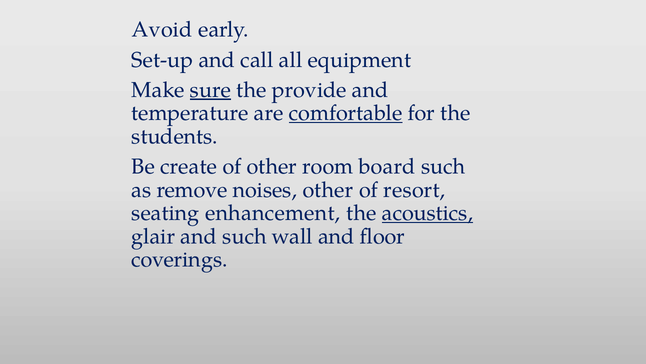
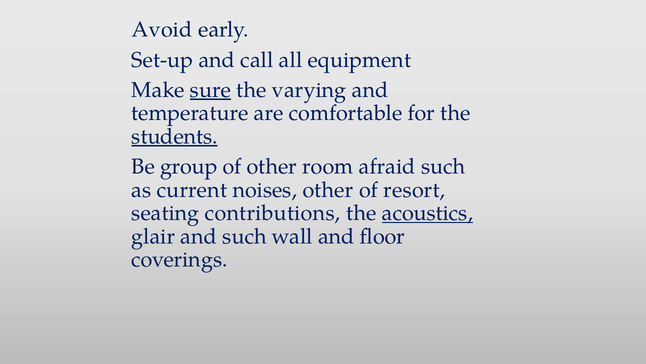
provide: provide -> varying (309, 90)
comfortable underline: present -> none (346, 113)
students underline: none -> present (175, 136)
create: create -> group (189, 166)
board: board -> afraid (387, 166)
remove: remove -> current (192, 190)
enhancement: enhancement -> contributions (273, 213)
